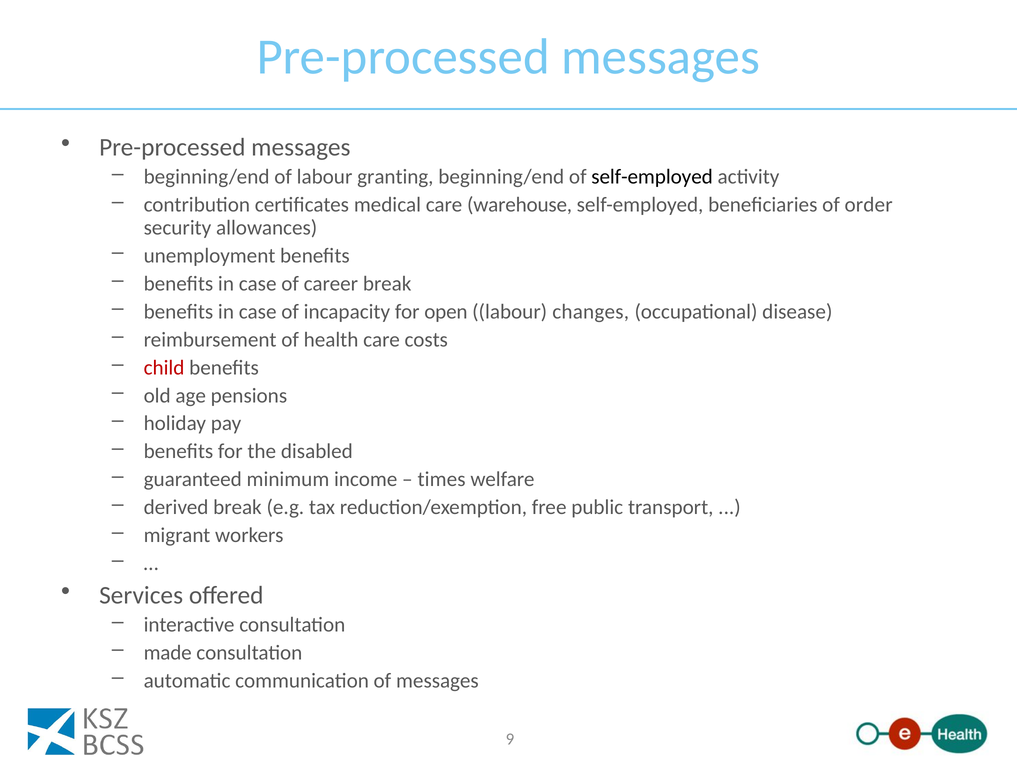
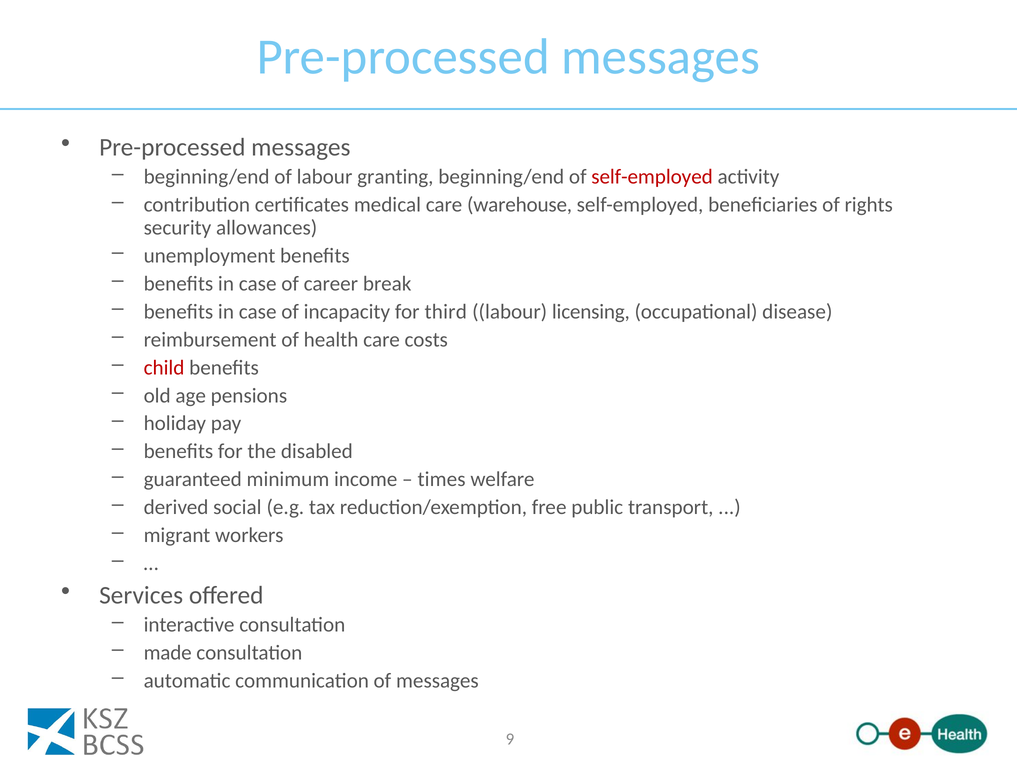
self-employed colour: black -> red (652, 177)
order: order -> rights (869, 205)
open: open -> third (446, 312)
changes: changes -> licensing (591, 312)
derived break: break -> social (237, 507)
